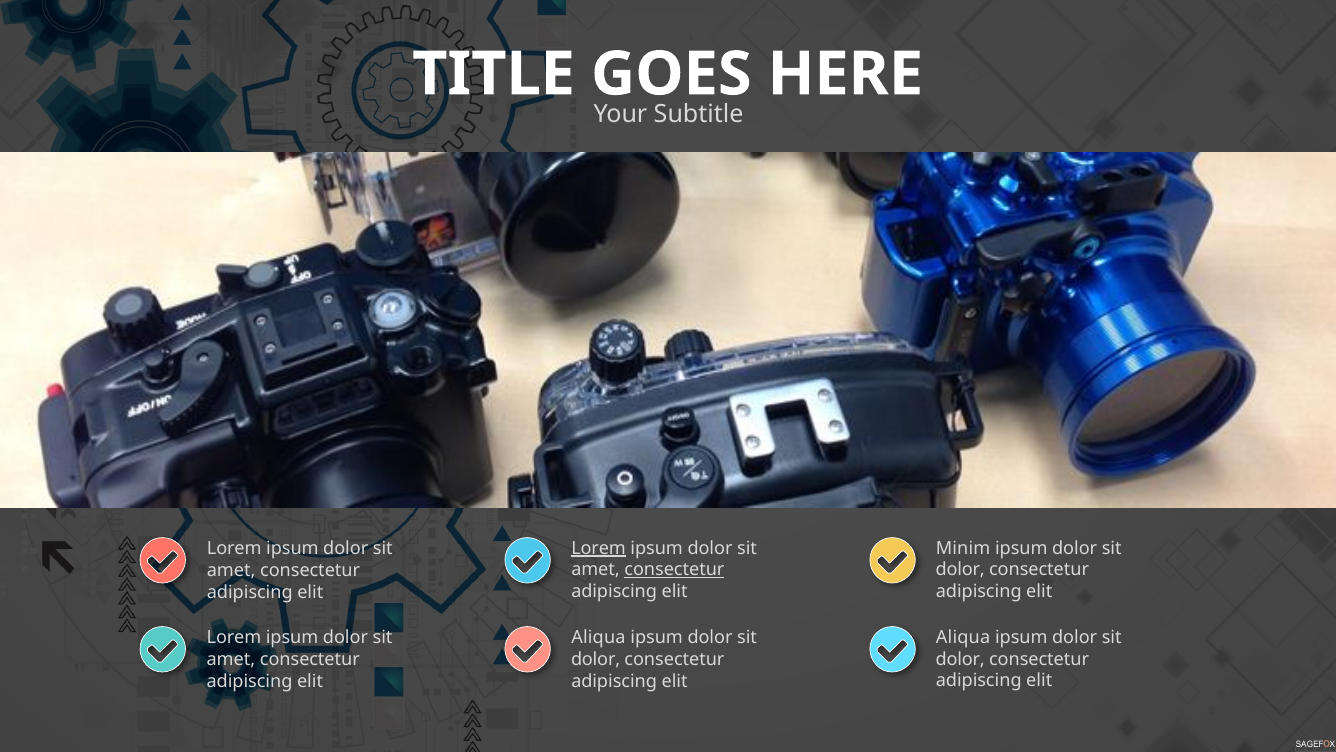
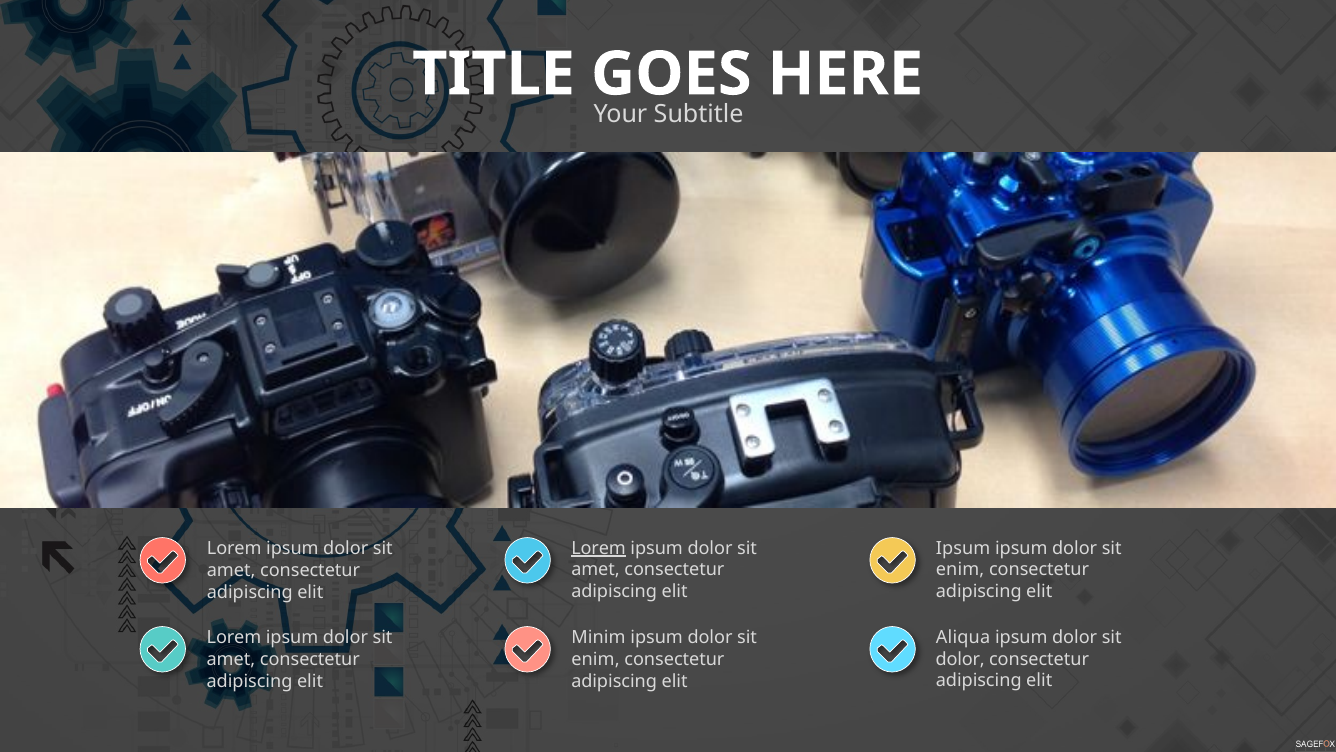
Minim: Minim -> Ipsum (963, 548)
consectetur underline: present -> none (674, 570)
dolor: dolor -> enim (960, 570)
Aliqua: Aliqua -> Minim (598, 637)
dolor: dolor -> enim (595, 659)
